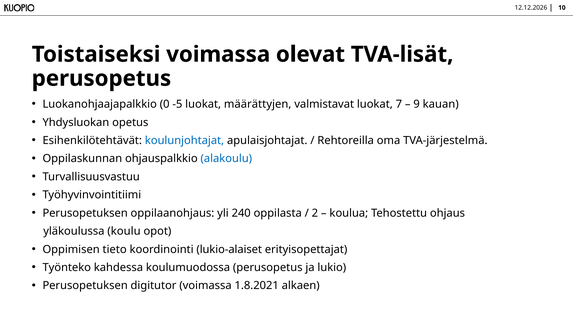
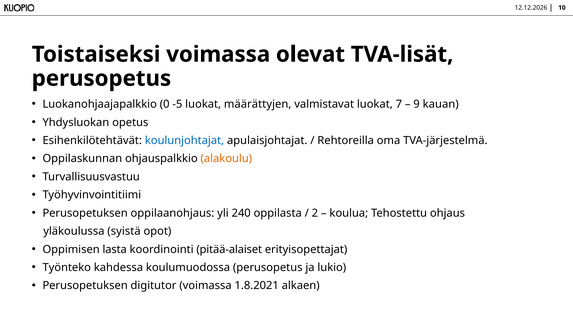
alakoulu colour: blue -> orange (226, 159)
koulu: koulu -> syistä (124, 231)
tieto: tieto -> lasta (115, 250)
lukio-alaiset: lukio-alaiset -> pitää-alaiset (229, 250)
